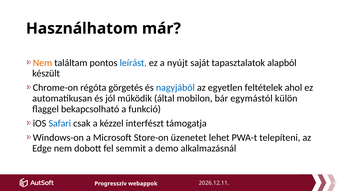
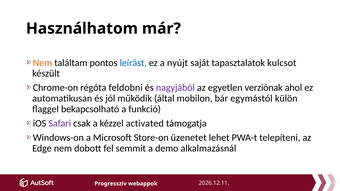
alapból: alapból -> kulcsot (282, 63)
görgetés: görgetés -> feldobni (126, 88)
nagyjából colour: blue -> purple (175, 88)
feltételek: feltételek -> verziónak (264, 88)
Safari colour: blue -> purple (60, 123)
interfészt: interfészt -> activated (145, 123)
